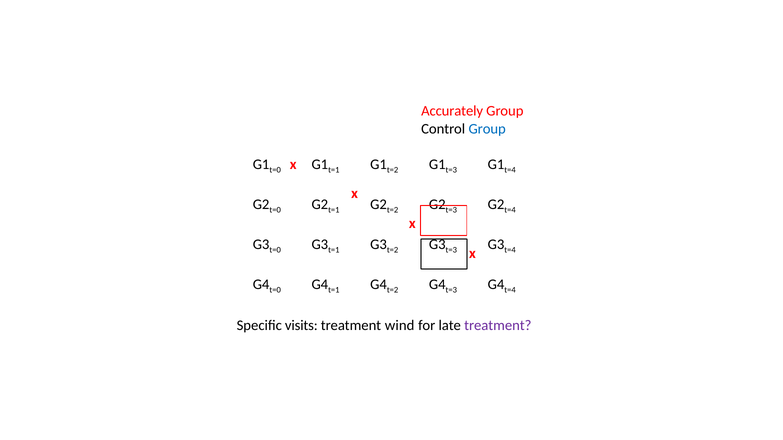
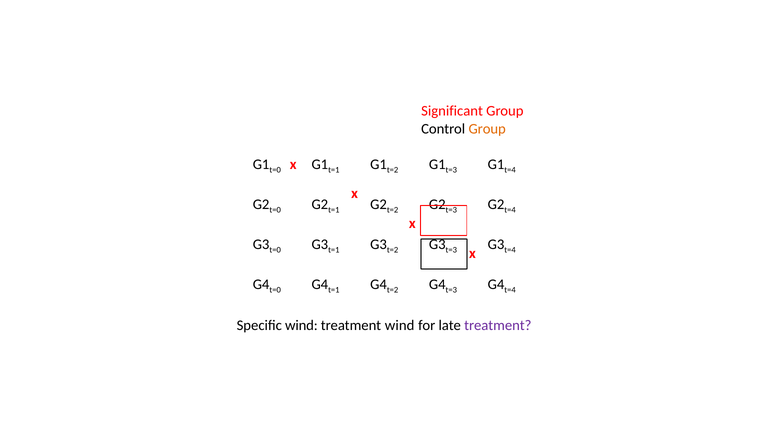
Accurately: Accurately -> Significant (452, 111)
Group colour: blue -> orange (487, 129)
Specific visits: visits -> wind (301, 326)
